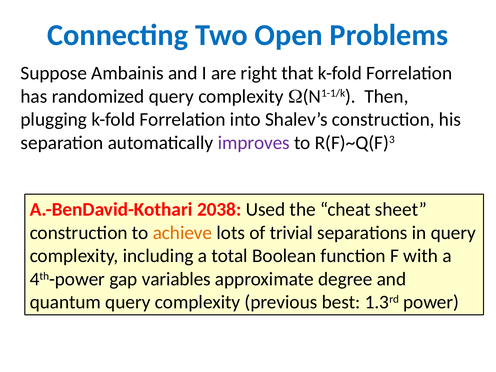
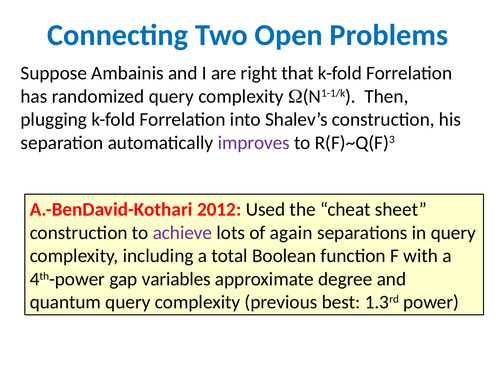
2038: 2038 -> 2012 (219, 210)
achieve colour: orange -> purple (182, 233)
trivial: trivial -> again (291, 233)
